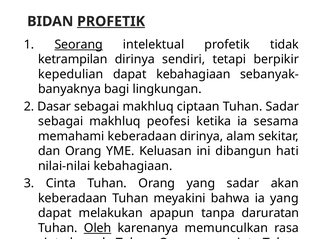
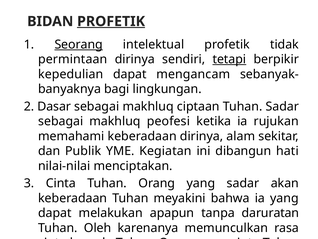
ketrampilan: ketrampilan -> permintaan (73, 59)
tetapi underline: none -> present (229, 59)
dapat kebahagiaan: kebahagiaan -> mengancam (193, 74)
sesama: sesama -> rujukan (276, 121)
dan Orang: Orang -> Publik (83, 151)
Keluasan: Keluasan -> Kegiatan (165, 151)
nilai-nilai kebahagiaan: kebahagiaan -> menciptakan (133, 166)
Oleh underline: present -> none (98, 227)
